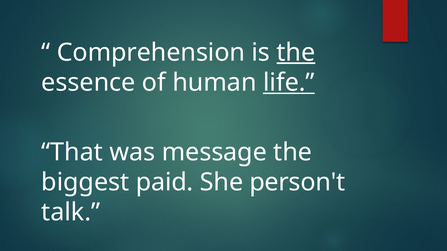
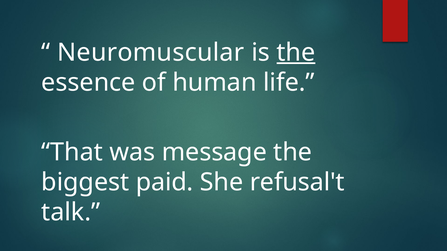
Comprehension: Comprehension -> Neuromuscular (151, 53)
life underline: present -> none (289, 83)
person't: person't -> refusal't (297, 183)
